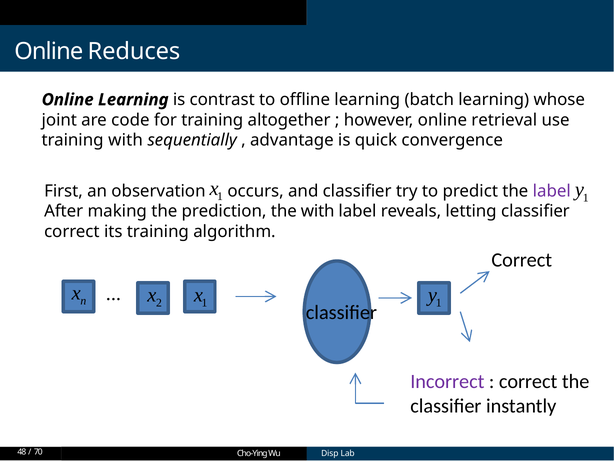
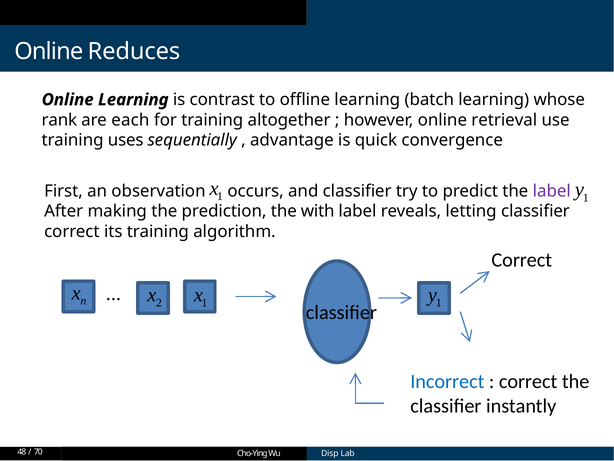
joint: joint -> rank (59, 120)
code: code -> each (130, 120)
training with: with -> uses (126, 140)
Incorrect colour: purple -> blue (447, 382)
